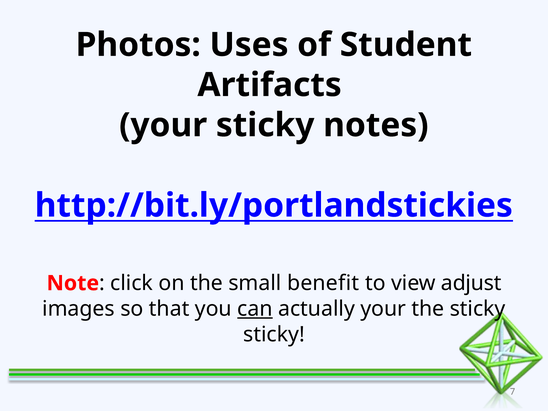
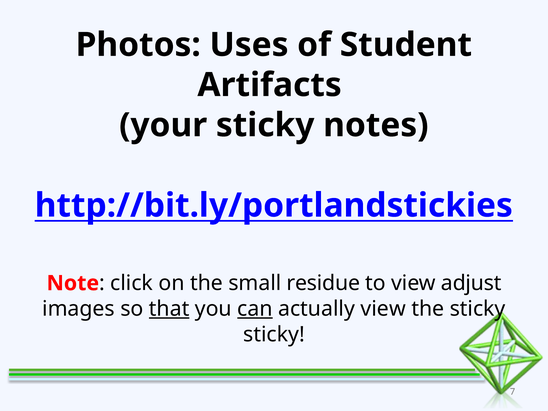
benefit: benefit -> residue (323, 283)
that underline: none -> present (169, 309)
actually your: your -> view (383, 309)
